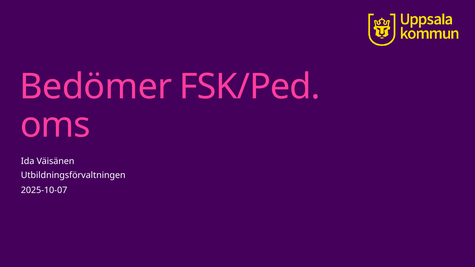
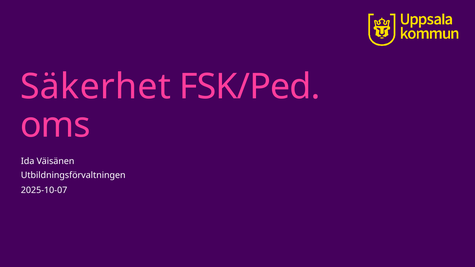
Bedömer: Bedömer -> Säkerhet (95, 87)
